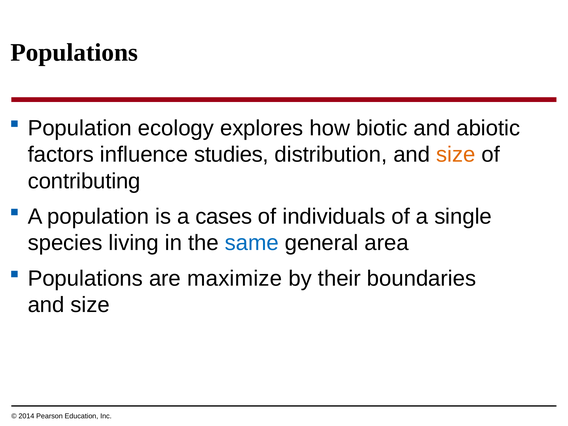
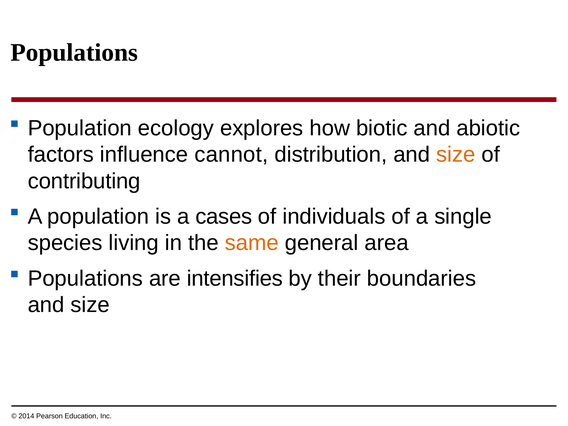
studies: studies -> cannot (231, 155)
same colour: blue -> orange (252, 243)
maximize: maximize -> intensifies (235, 278)
